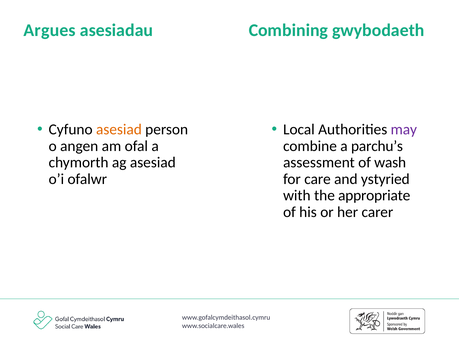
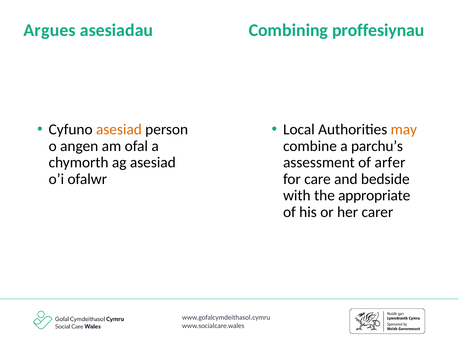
gwybodaeth: gwybodaeth -> proffesiynau (378, 30)
may colour: purple -> orange (404, 130)
wash: wash -> arfer (390, 163)
ystyried: ystyried -> bedside (385, 179)
